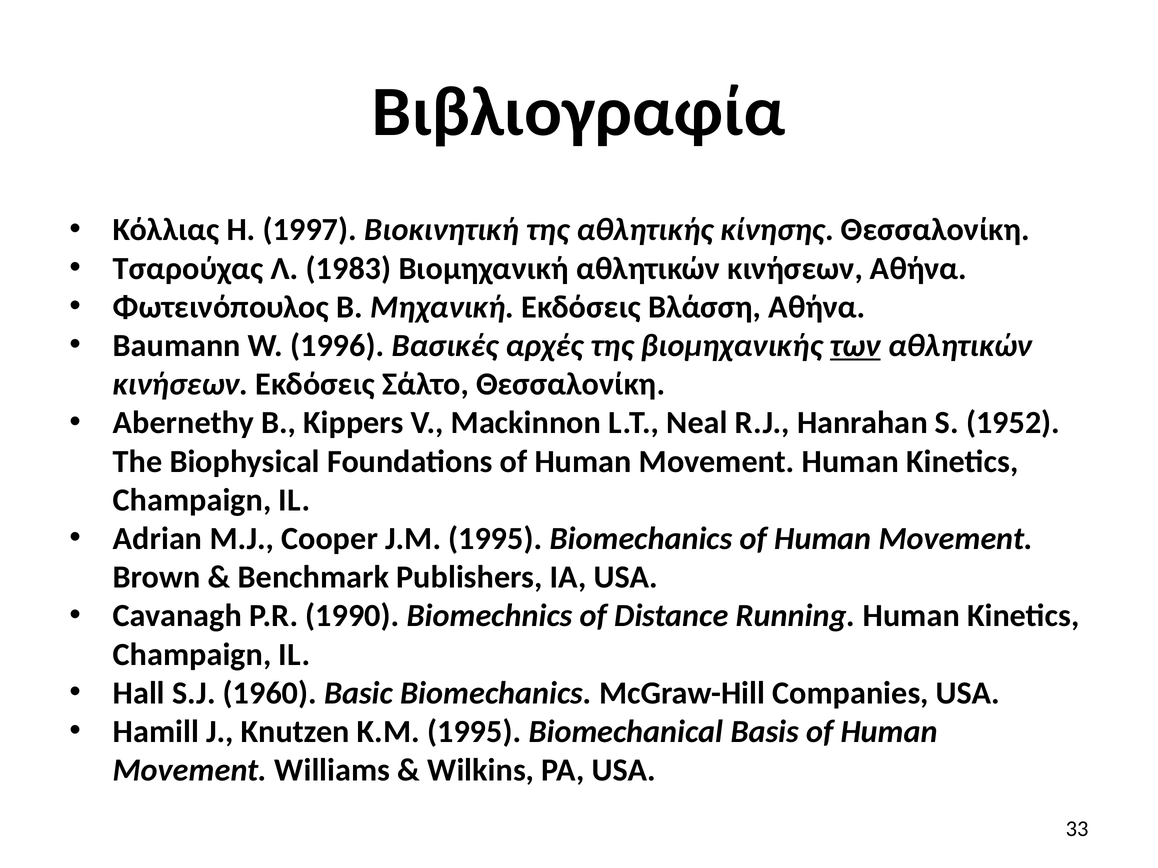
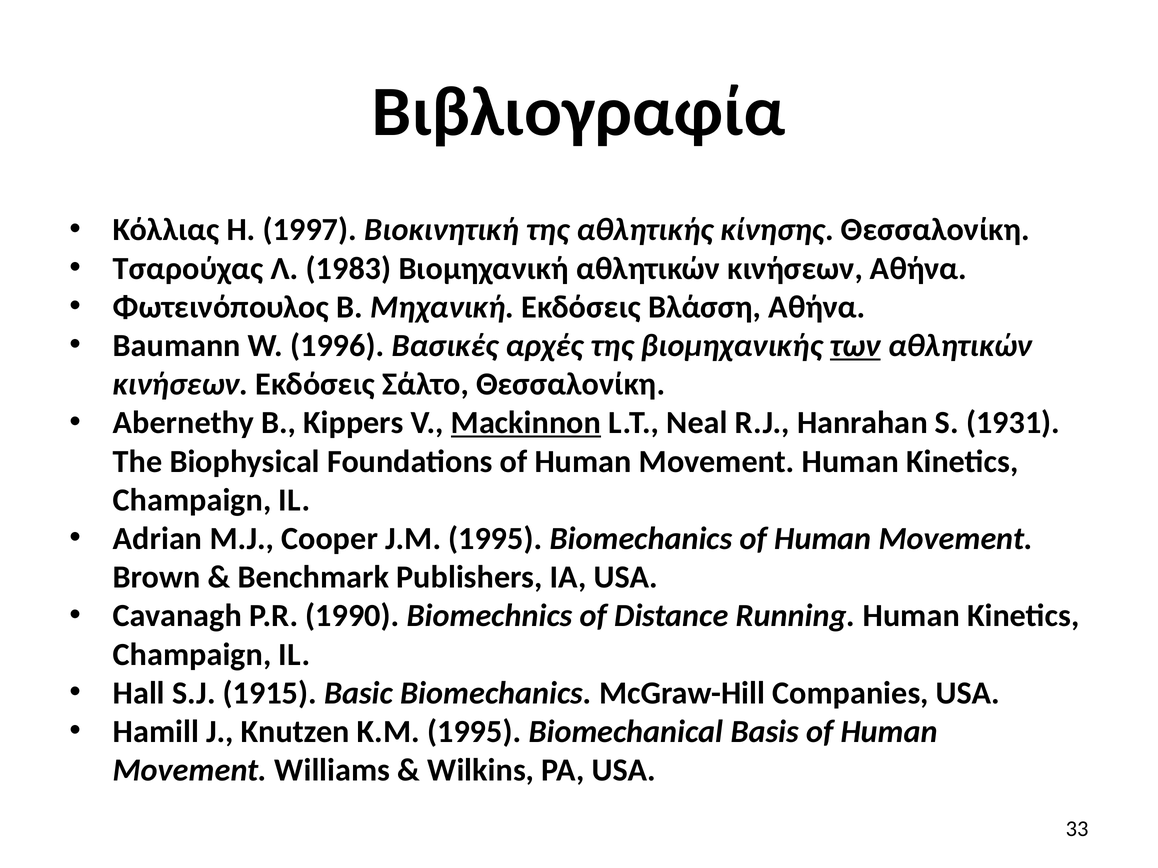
Mackinnon underline: none -> present (526, 423)
1952: 1952 -> 1931 (1013, 423)
1960: 1960 -> 1915 (270, 693)
